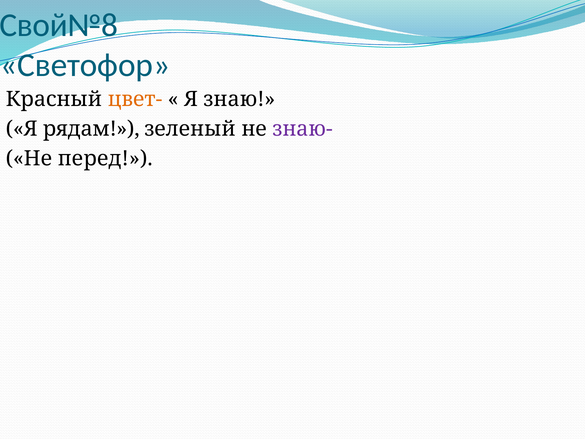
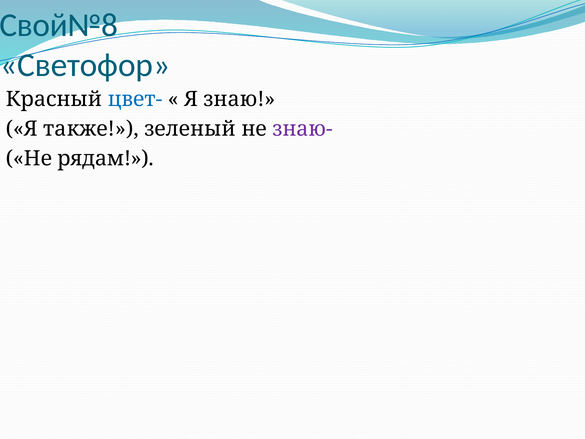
цвет- colour: orange -> blue (135, 99)
рядам: рядам -> также (91, 129)
перед: перед -> рядам (106, 158)
